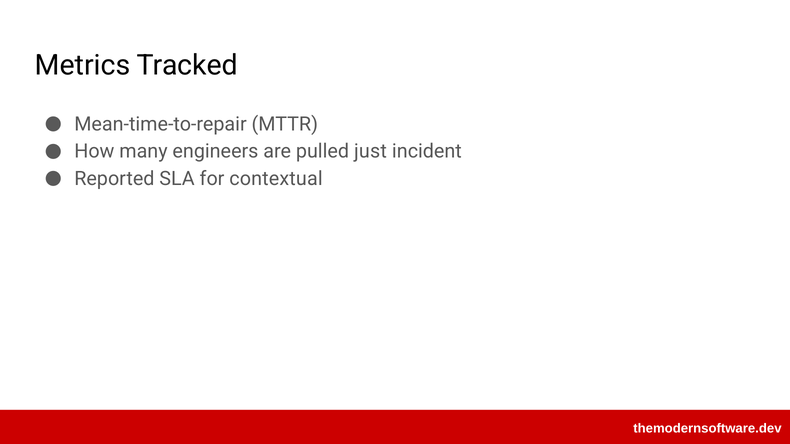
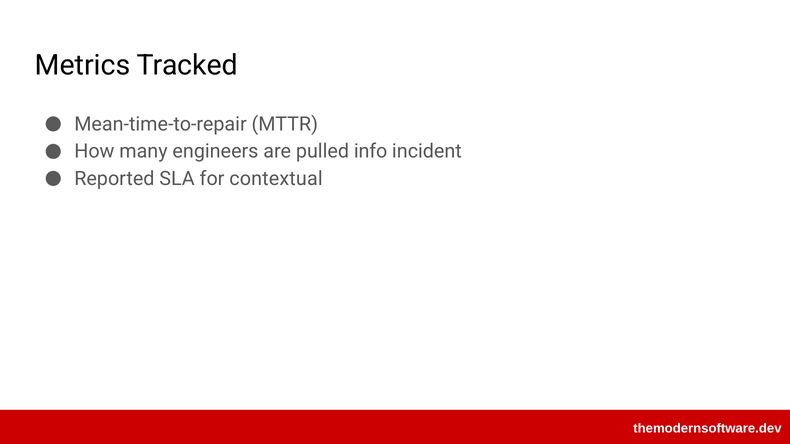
just: just -> info (371, 151)
